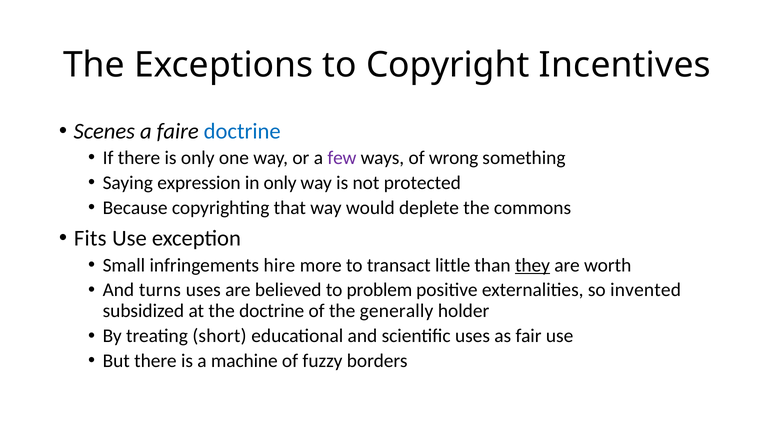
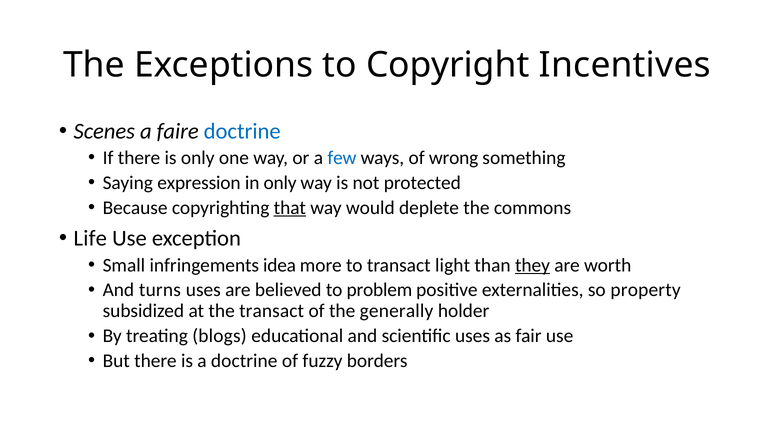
few colour: purple -> blue (342, 158)
that underline: none -> present (290, 208)
Fits: Fits -> Life (90, 238)
hire: hire -> idea (280, 265)
little: little -> light (453, 265)
invented: invented -> property (646, 290)
the doctrine: doctrine -> transact (272, 311)
short: short -> blogs (219, 336)
a machine: machine -> doctrine (244, 361)
